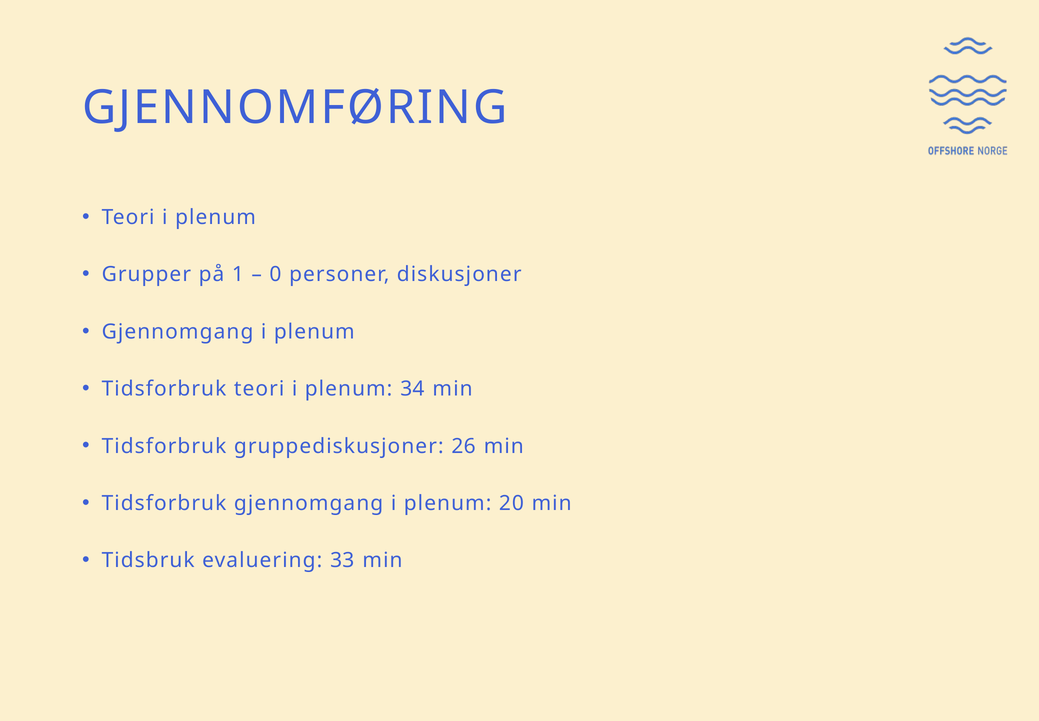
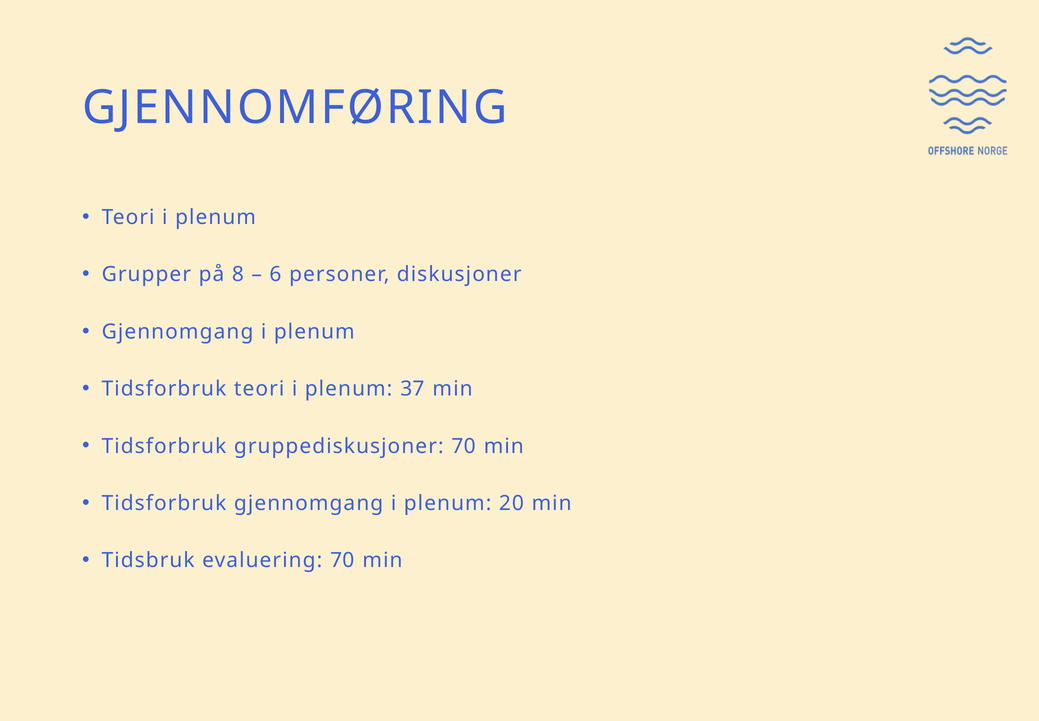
1: 1 -> 8 (238, 275)
0: 0 -> 6 (275, 275)
34: 34 -> 37 (412, 389)
gruppediskusjoner 26: 26 -> 70 (464, 446)
evaluering 33: 33 -> 70 (342, 561)
